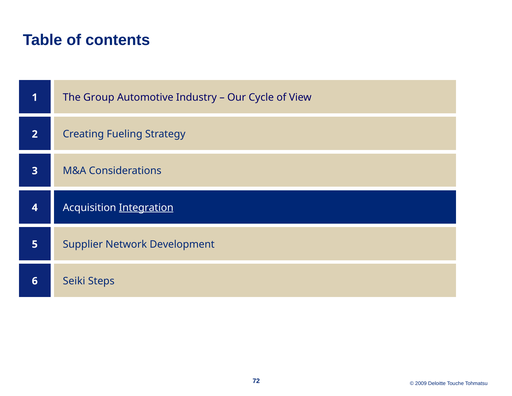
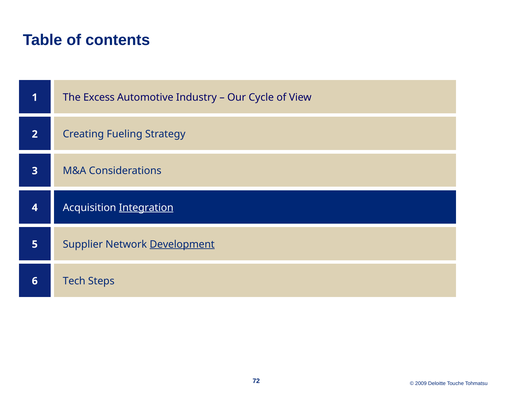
Group: Group -> Excess (99, 97)
Development underline: none -> present (182, 244)
Seiki: Seiki -> Tech (74, 281)
